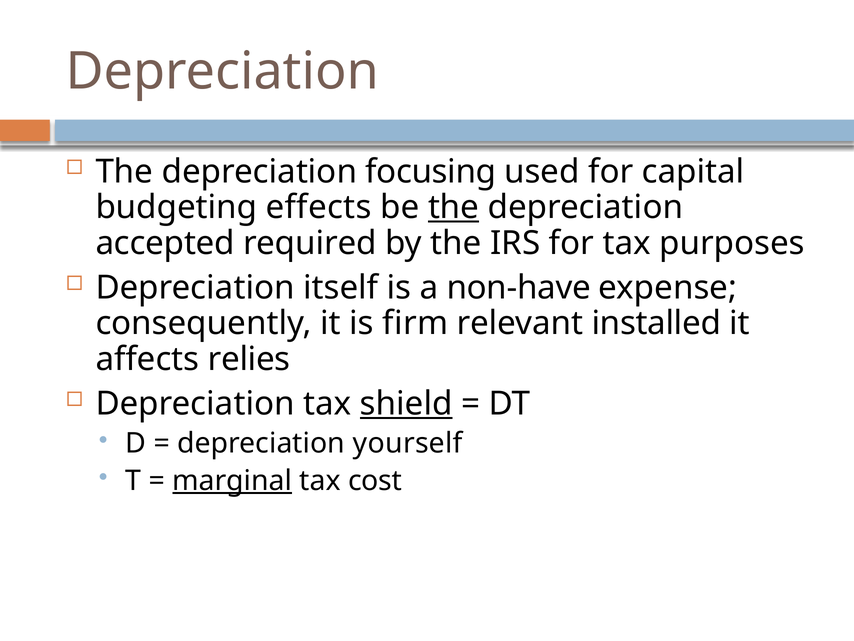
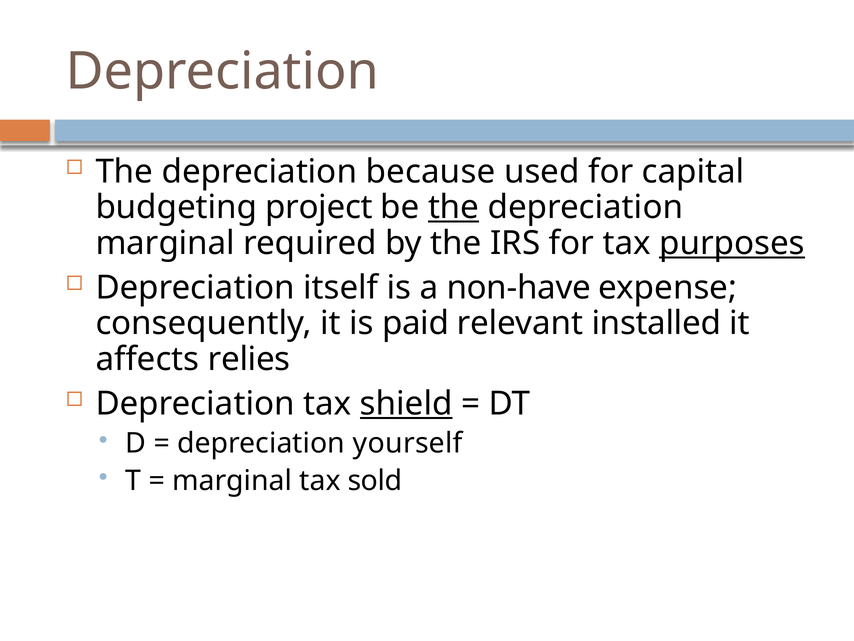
focusing: focusing -> because (430, 171)
effects: effects -> project (319, 207)
accepted: accepted -> marginal (165, 243)
purposes underline: none -> present (732, 243)
firm: firm -> paid (416, 323)
marginal underline: present -> none (232, 480)
cost: cost -> sold (375, 480)
